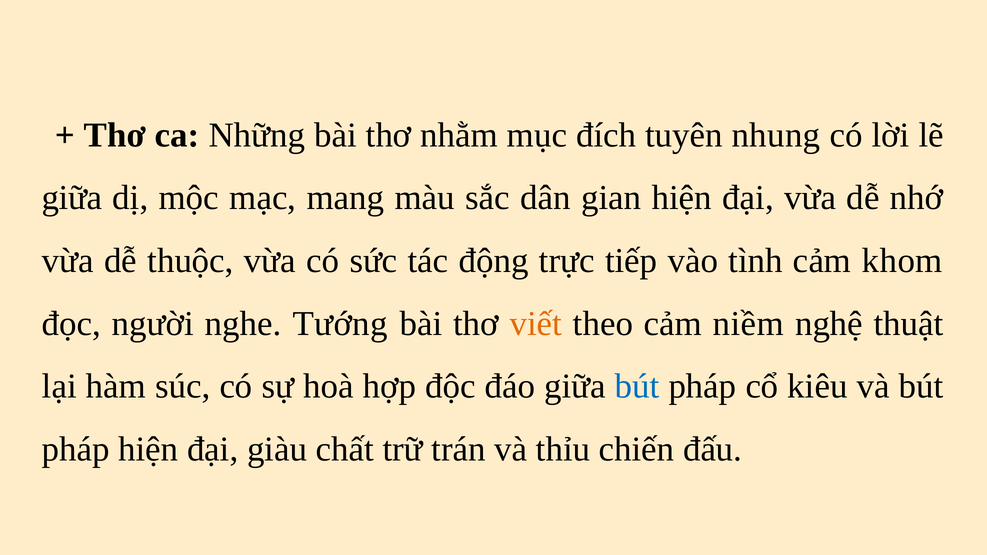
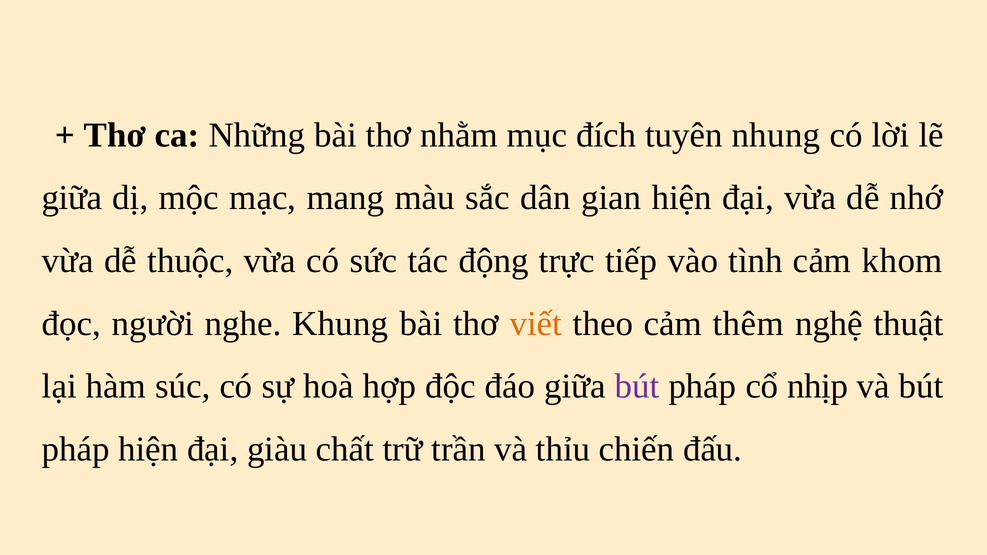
Tướng: Tướng -> Khung (340, 324)
niềm: niềm -> thêm (748, 324)
bút colour: blue -> purple (637, 387)
kiêu: kiêu -> nhịp (818, 387)
trán: trán -> trần (459, 449)
